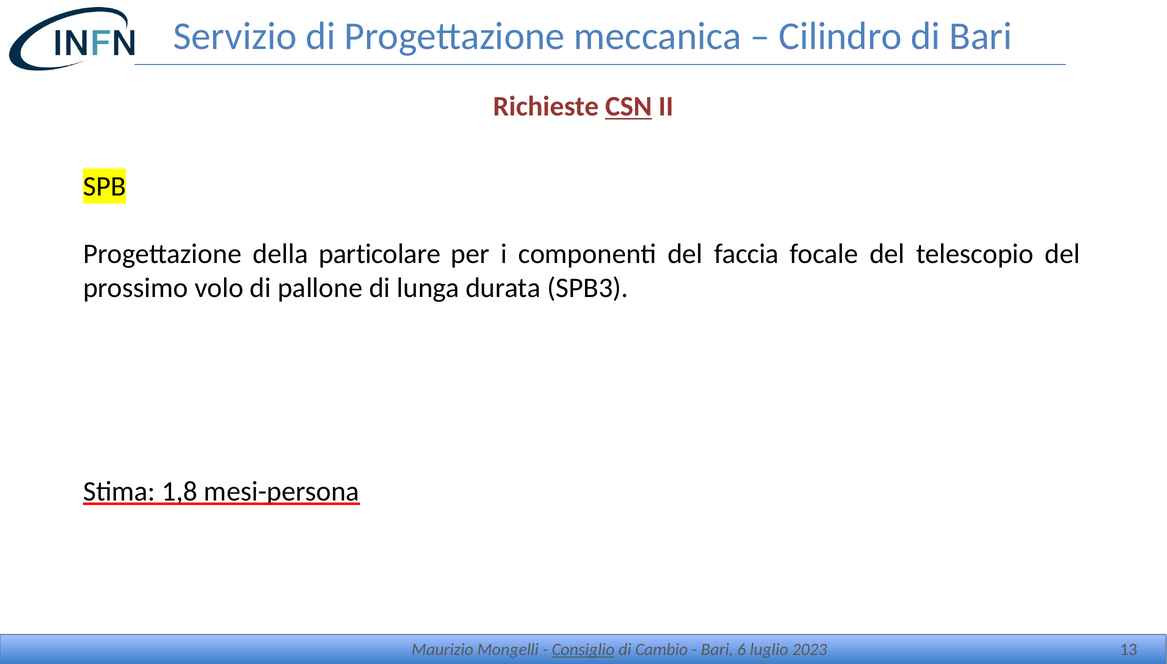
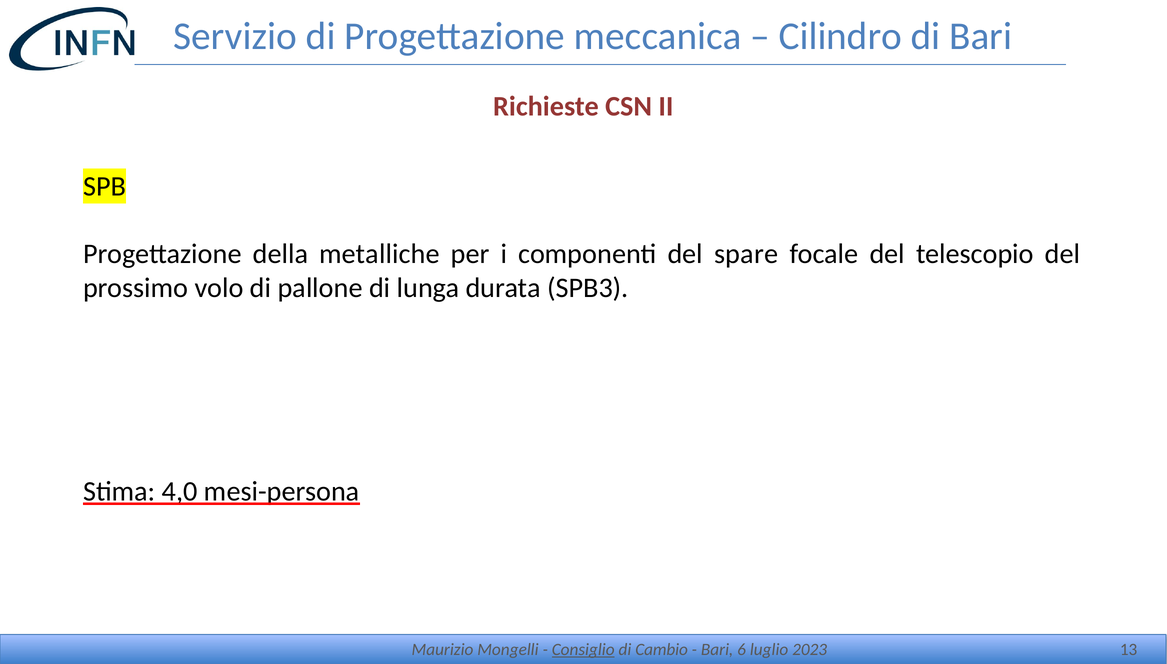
CSN underline: present -> none (629, 107)
particolare: particolare -> metalliche (379, 254)
faccia: faccia -> spare (746, 254)
1,8: 1,8 -> 4,0 (180, 491)
